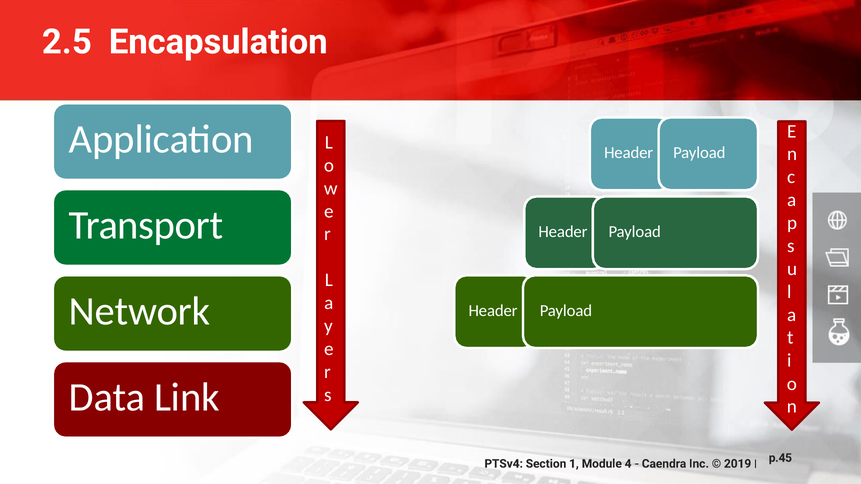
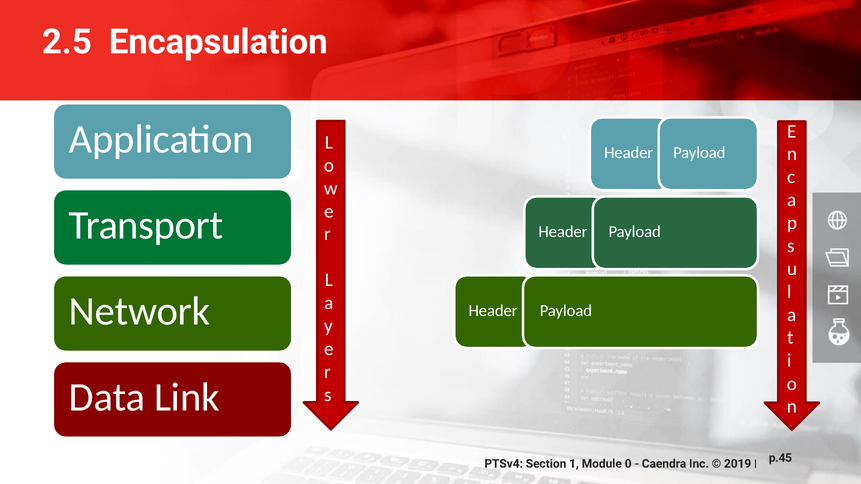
4: 4 -> 0 (628, 464)
